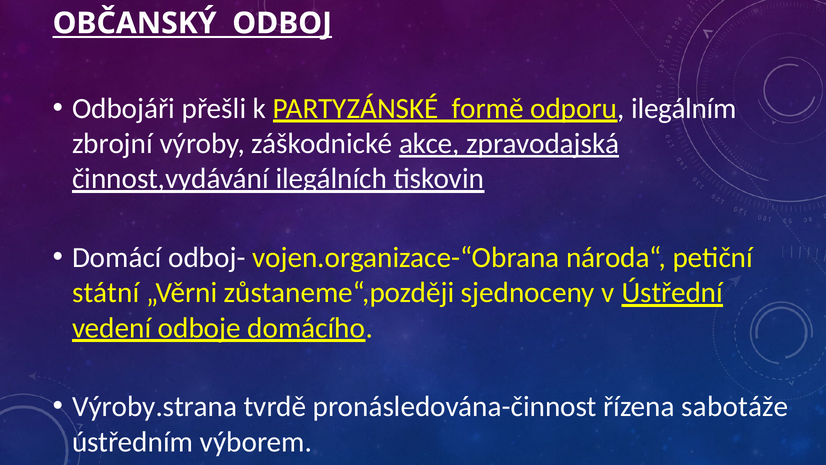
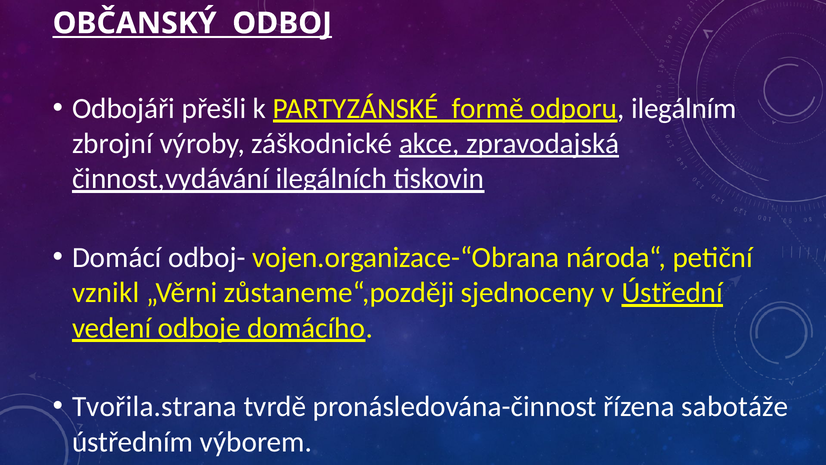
státní: státní -> vznikl (106, 293)
Výroby.strana: Výroby.strana -> Tvořila.strana (154, 406)
